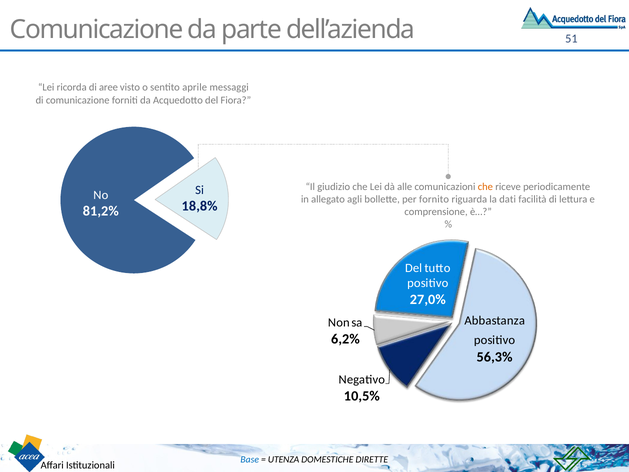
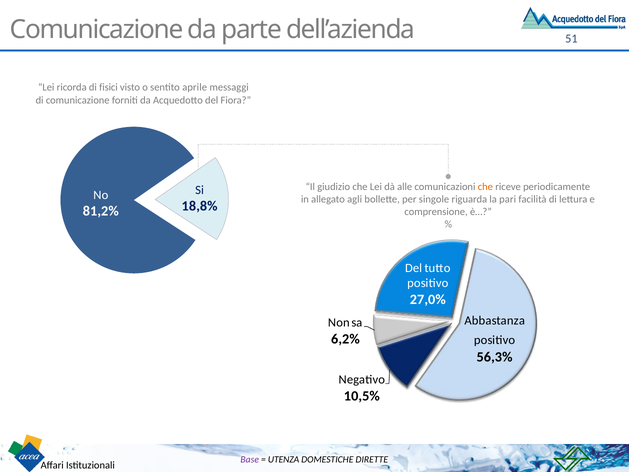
aree: aree -> fisici (108, 87)
fornito: fornito -> singole (434, 199)
dati: dati -> pari (508, 199)
Base colour: blue -> purple (250, 459)
